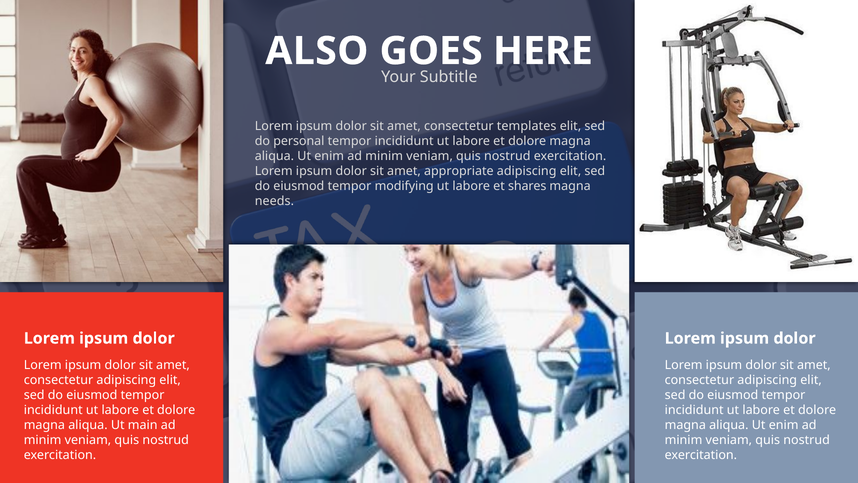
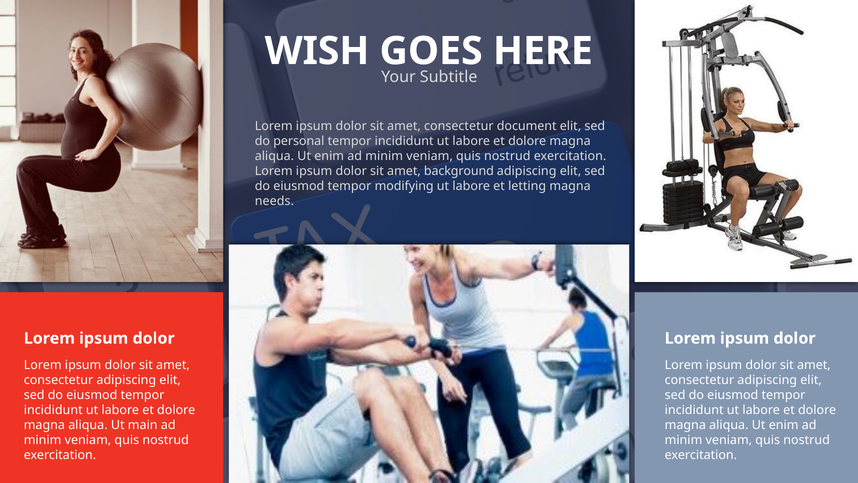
ALSO: ALSO -> WISH (317, 51)
templates: templates -> document (527, 126)
appropriate: appropriate -> background (459, 171)
shares: shares -> letting (527, 186)
